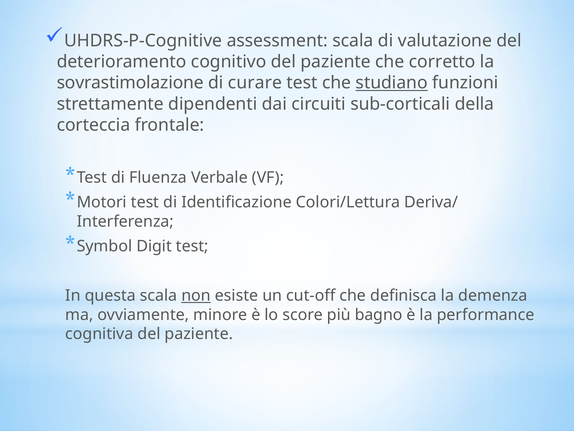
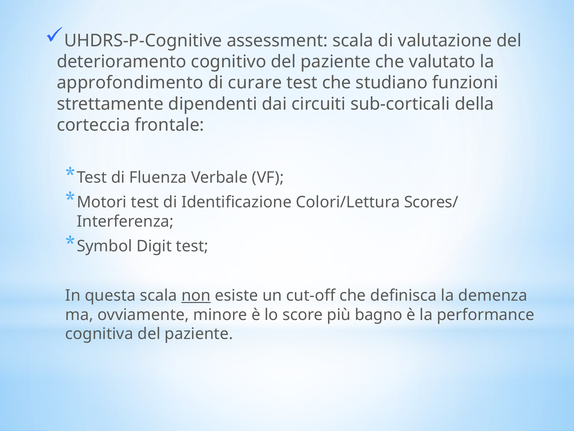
corretto: corretto -> valutato (442, 62)
sovrastimolazione: sovrastimolazione -> approfondimento (130, 83)
studiano underline: present -> none (392, 83)
Deriva/: Deriva/ -> Scores/ (431, 202)
